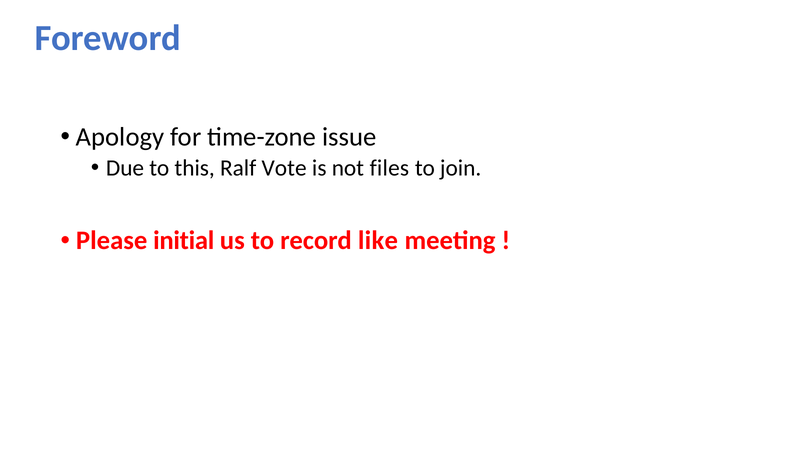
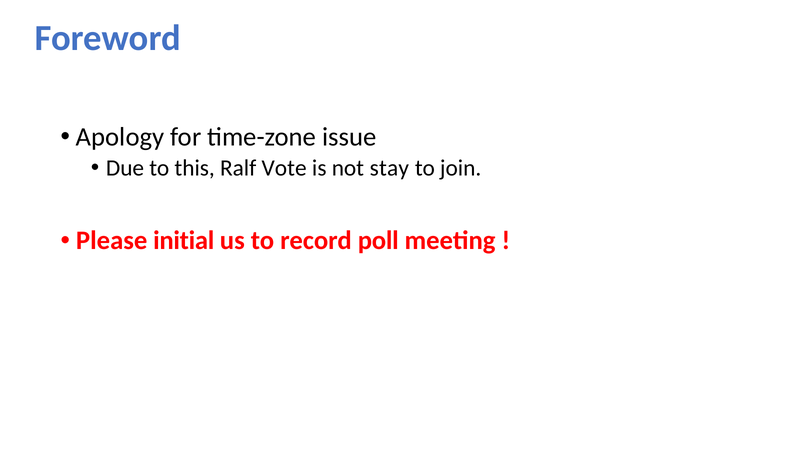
files: files -> stay (389, 168)
like: like -> poll (378, 241)
